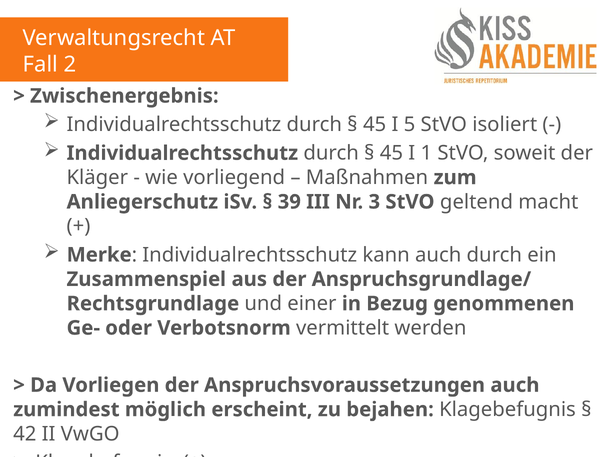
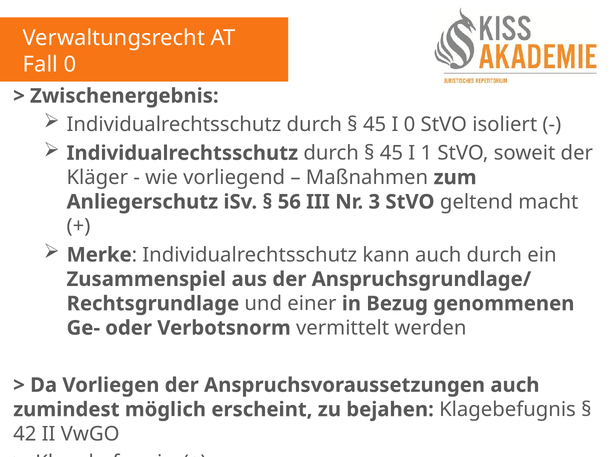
Fall 2: 2 -> 0 (70, 64)
I 5: 5 -> 0 (409, 125)
39: 39 -> 56 (289, 202)
